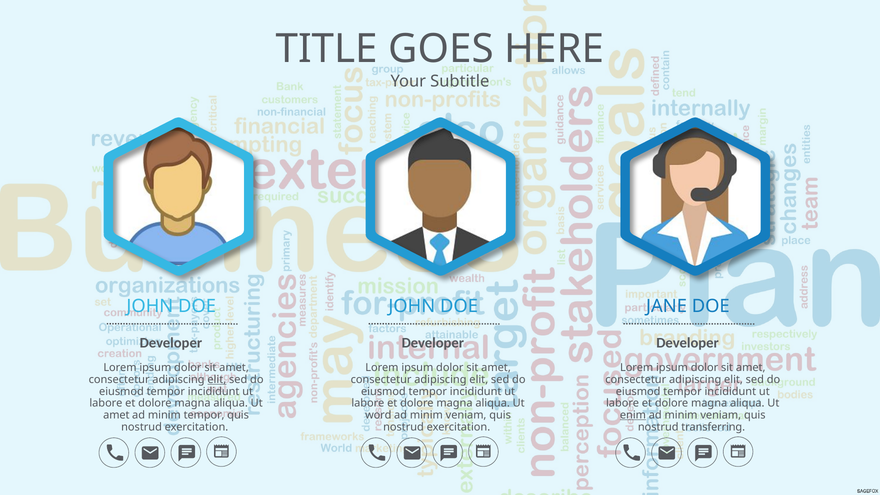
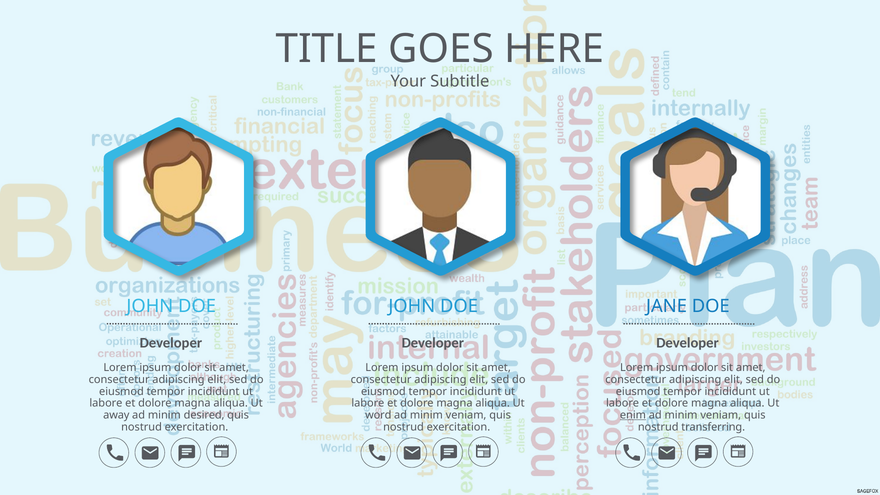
elit underline: present -> none (217, 380)
amet: amet -> away (116, 415)
minim tempor: tempor -> desired (204, 415)
